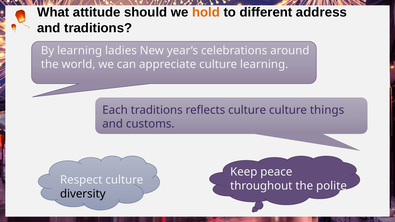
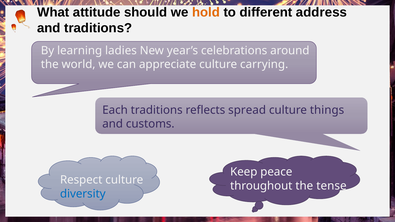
culture learning: learning -> carrying (264, 64)
reflects culture: culture -> spread (247, 110)
polite: polite -> tense (331, 186)
diversity colour: black -> blue (83, 194)
